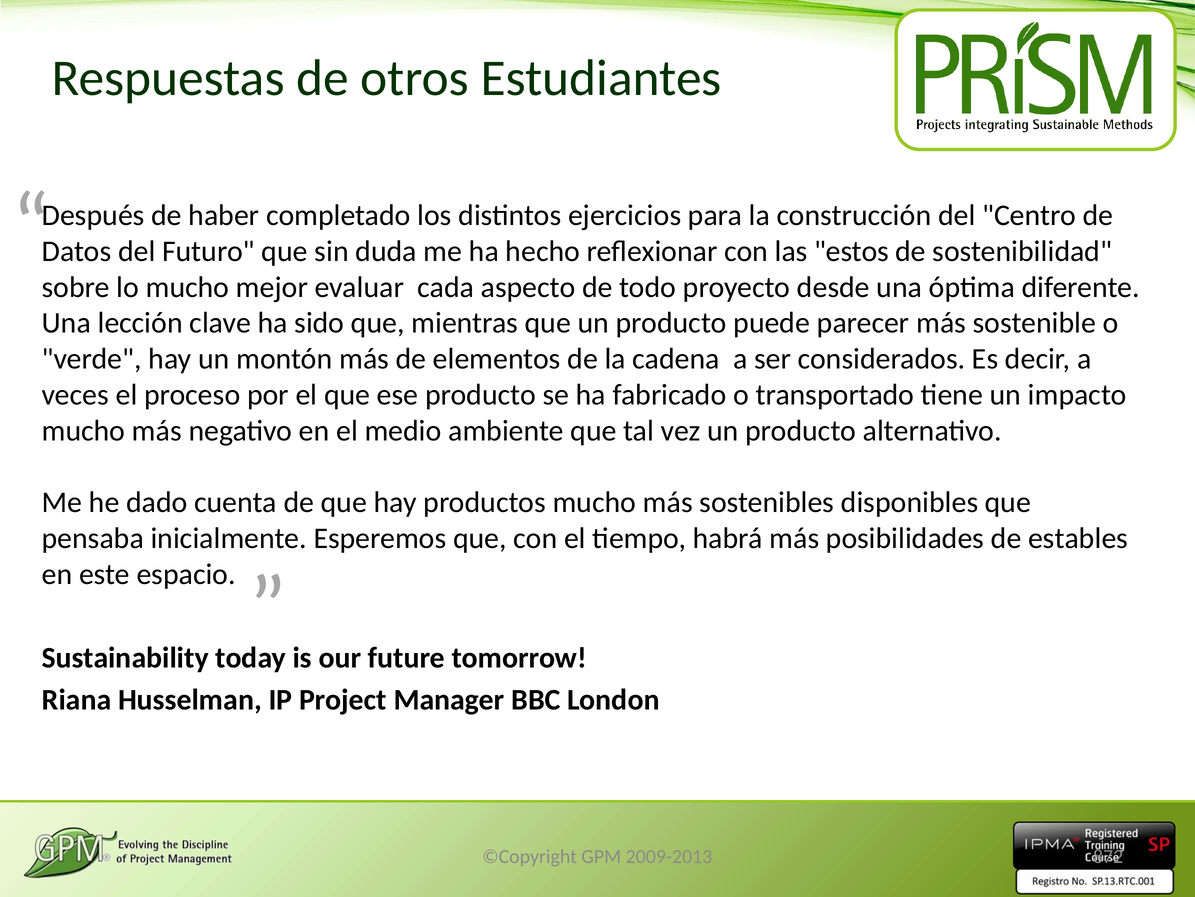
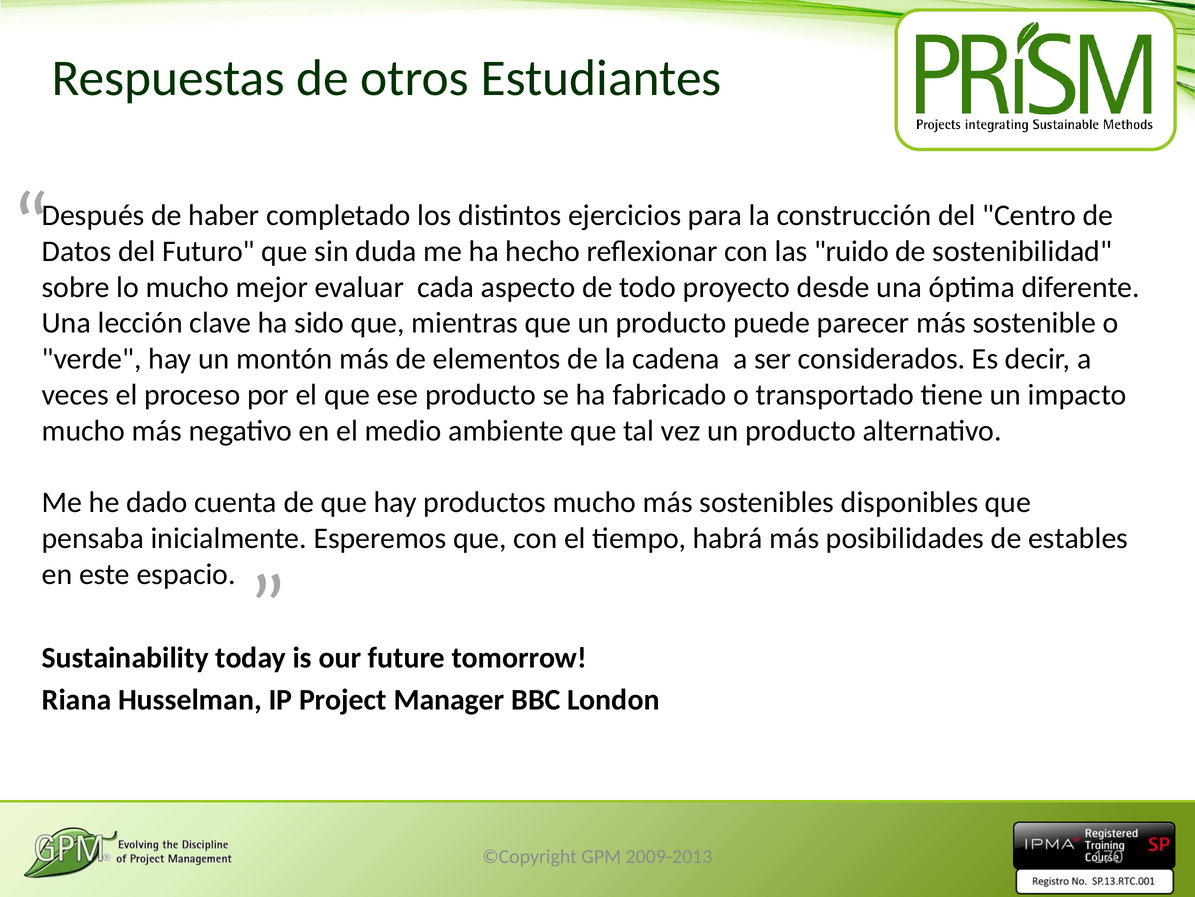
estos: estos -> ruido (852, 251)
872: 872 -> 170 (1108, 856)
